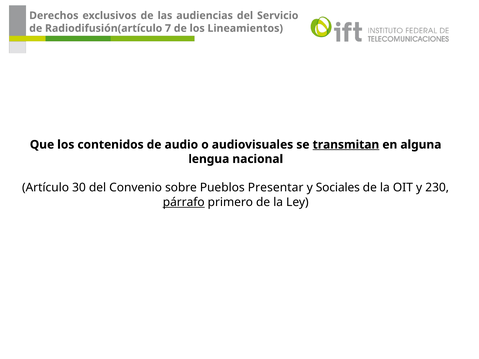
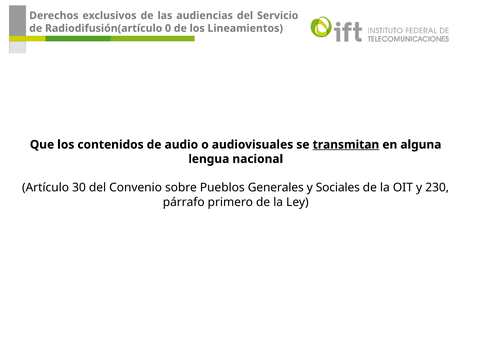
7: 7 -> 0 (168, 28)
Presentar: Presentar -> Generales (276, 188)
párrafo underline: present -> none (184, 202)
